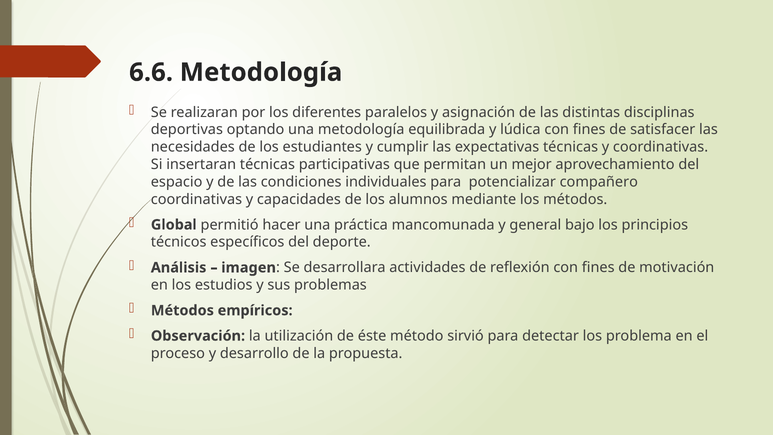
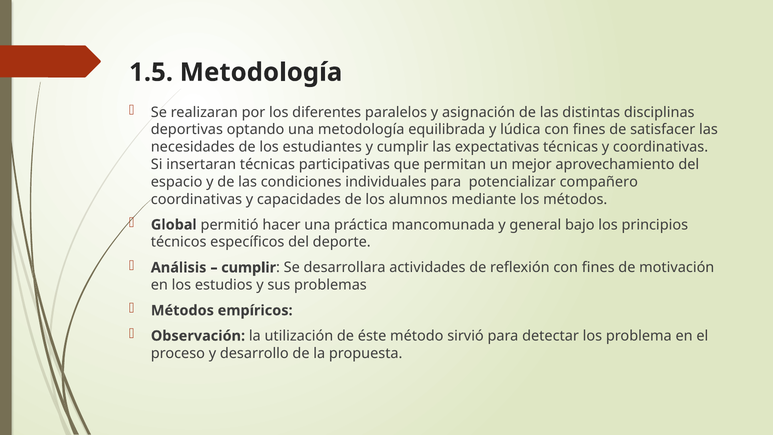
6.6: 6.6 -> 1.5 (151, 72)
imagen: imagen -> cumplir (249, 267)
